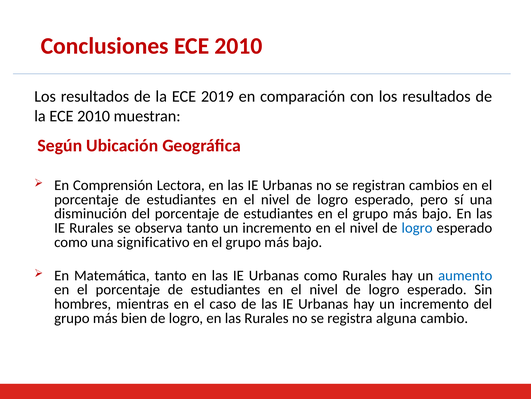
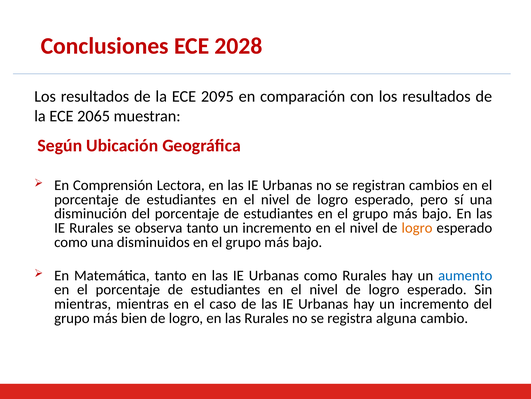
Conclusiones ECE 2010: 2010 -> 2028 (239, 46)
2019: 2019 -> 2095 (217, 96)
la ECE 2010: 2010 -> 2065 (94, 116)
logro colour: blue -> orange (417, 227)
significativo: significativo -> disminuidos (153, 242)
hombres: hombres -> mientras (83, 303)
